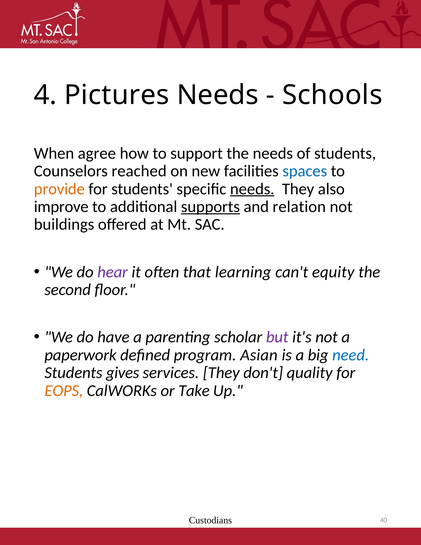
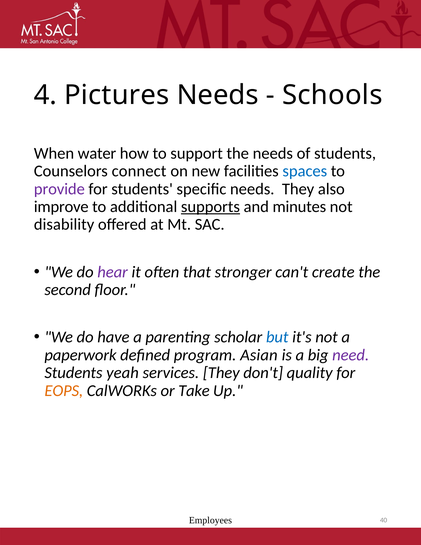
agree: agree -> water (97, 153)
reached: reached -> connect (139, 171)
provide colour: orange -> purple (59, 189)
needs underline: present -> none (252, 189)
relation: relation -> minutes (299, 207)
buildings: buildings -> disability (64, 224)
learning: learning -> stronger (243, 272)
equity: equity -> create (333, 272)
but colour: purple -> blue (277, 337)
need colour: blue -> purple (351, 355)
gives: gives -> yeah (122, 373)
Custodians: Custodians -> Employees (210, 520)
